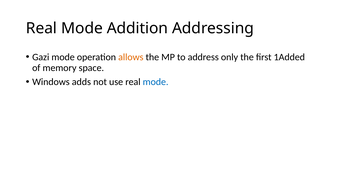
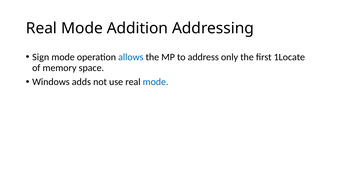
Gazi: Gazi -> Sign (41, 57)
allows colour: orange -> blue (131, 57)
1Added: 1Added -> 1Locate (289, 57)
